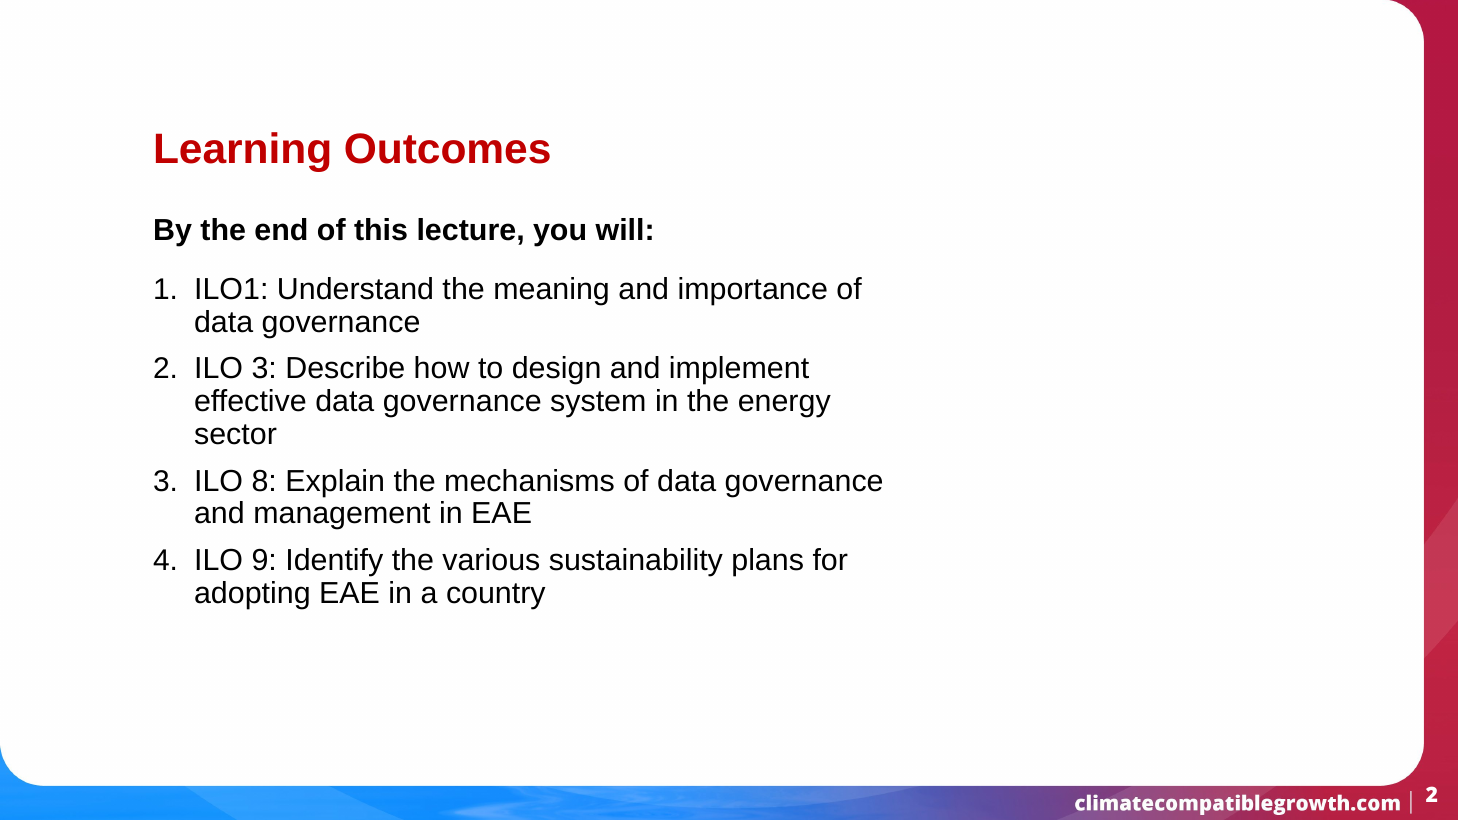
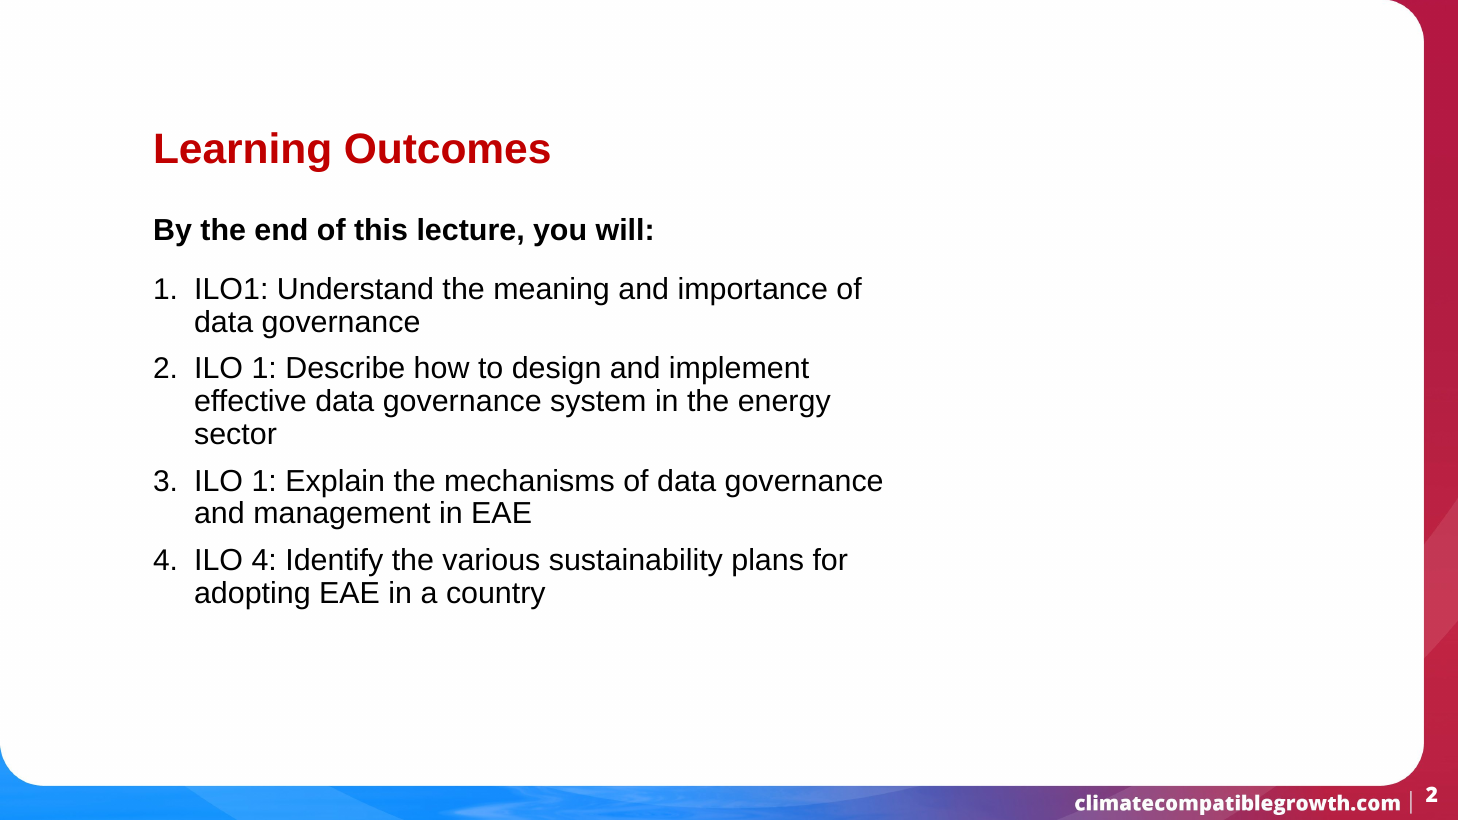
2 ILO 3: 3 -> 1 (264, 369)
3 ILO 8: 8 -> 1 (264, 481)
ILO 9: 9 -> 4 (264, 560)
